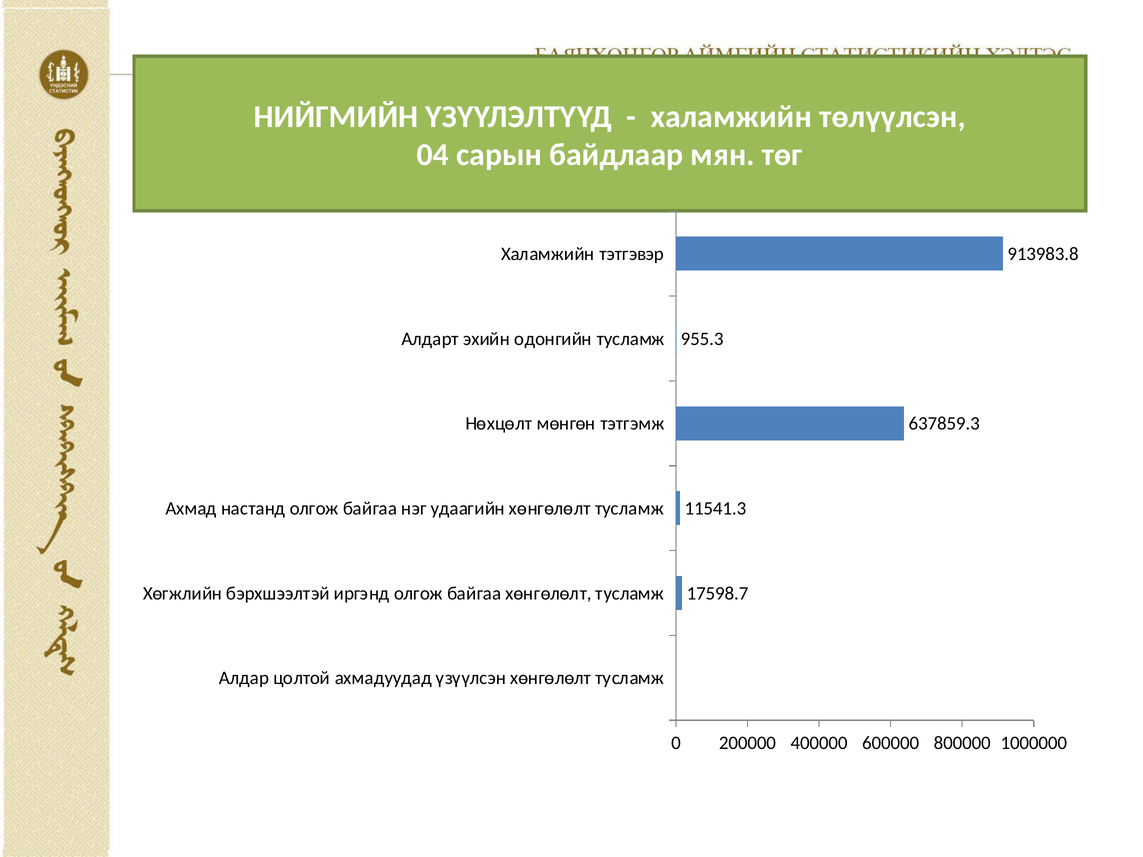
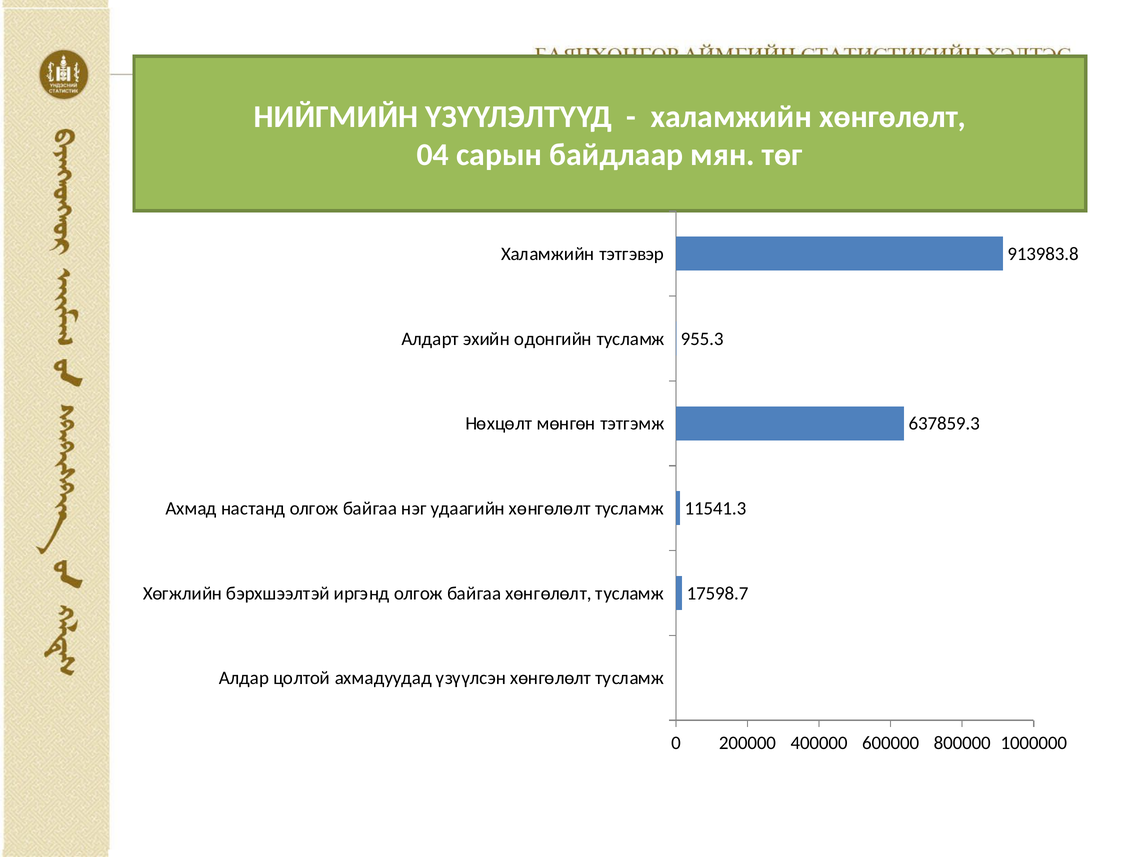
халамжийн төлүүлсэн: төлүүлсэн -> хөнгөлөлт (893, 117)
